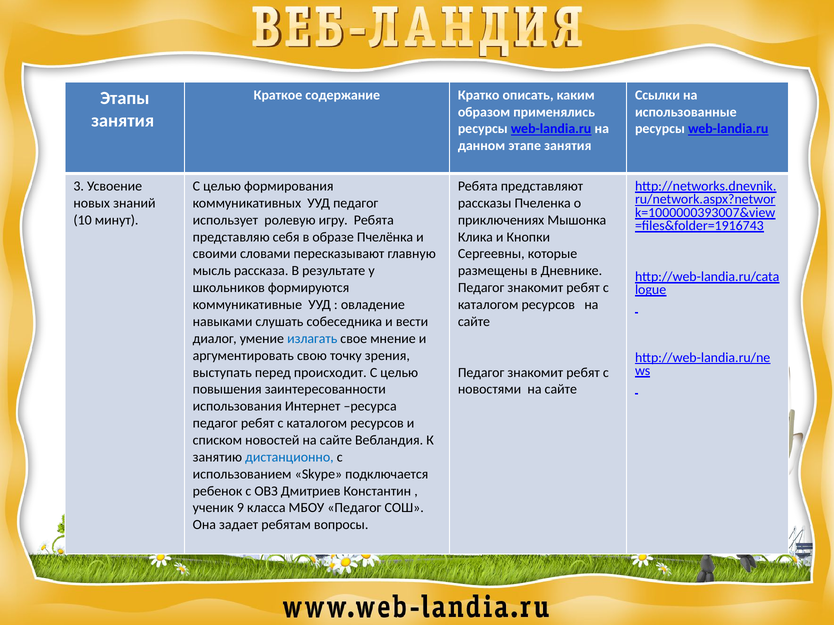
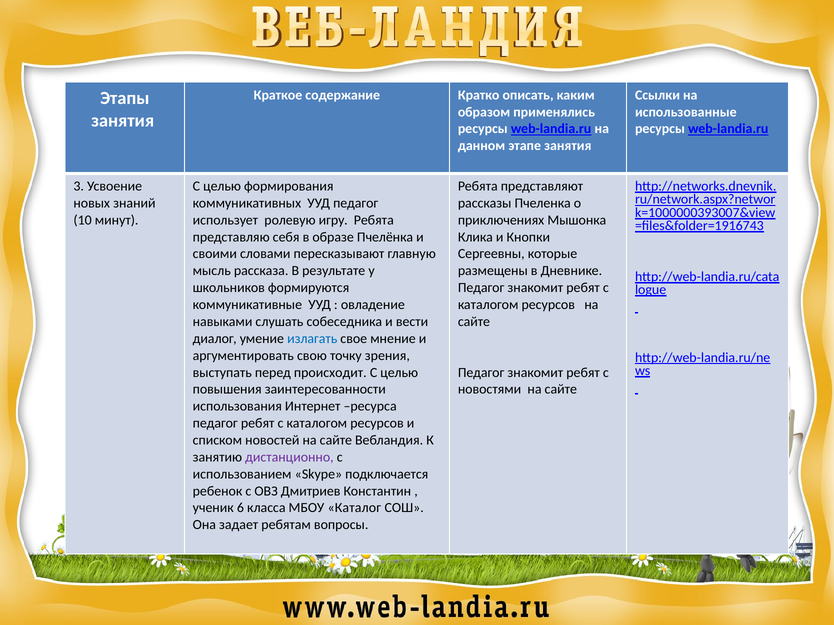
дистанционно colour: blue -> purple (289, 457)
9: 9 -> 6 (240, 508)
МБОУ Педагог: Педагог -> Каталог (354, 508)
